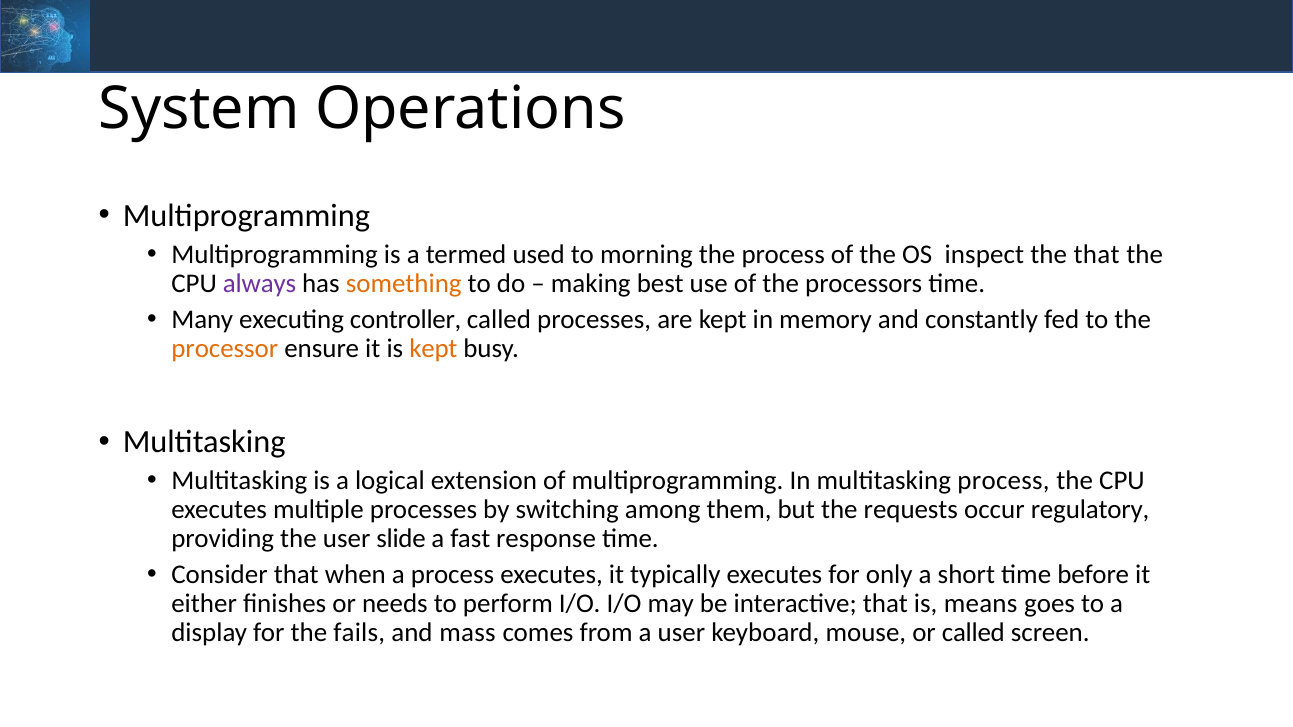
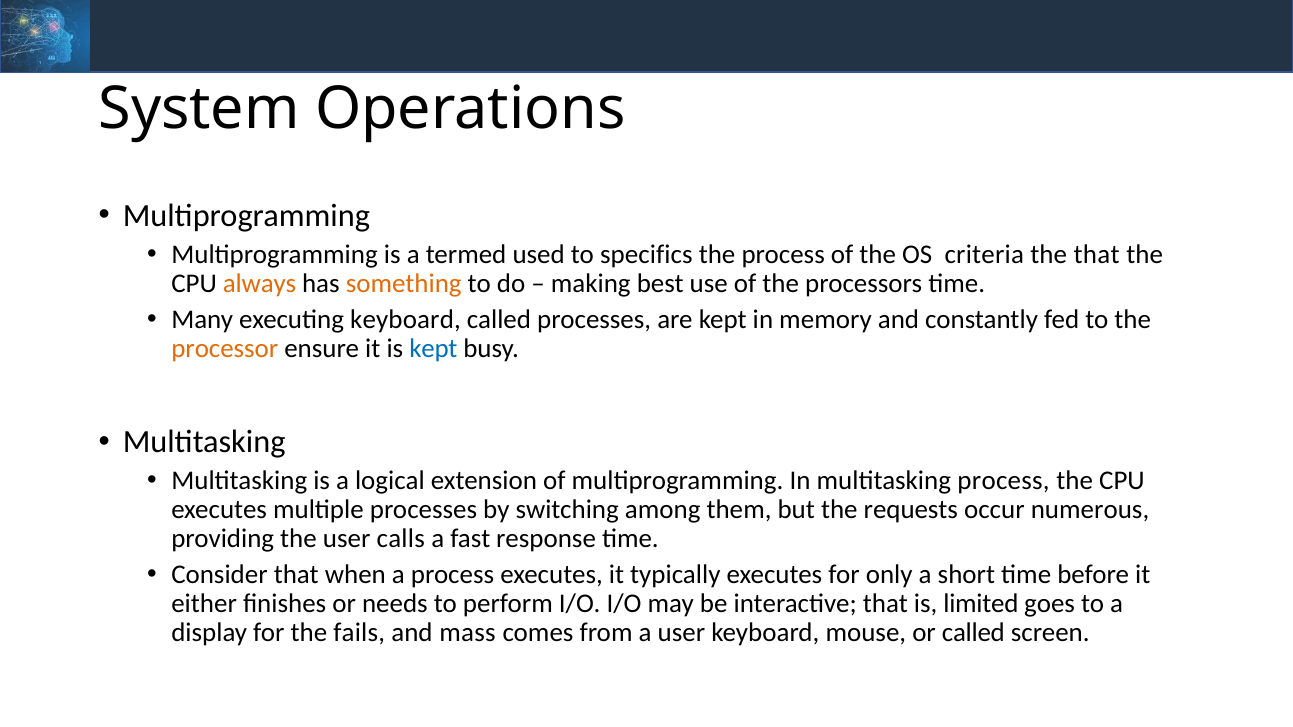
morning: morning -> specifics (646, 254)
inspect: inspect -> criteria (984, 254)
always colour: purple -> orange (260, 284)
executing controller: controller -> keyboard (405, 319)
kept colour: orange -> blue (433, 348)
regulatory: regulatory -> numerous (1090, 510)
slide: slide -> calls (401, 539)
means: means -> limited (981, 604)
